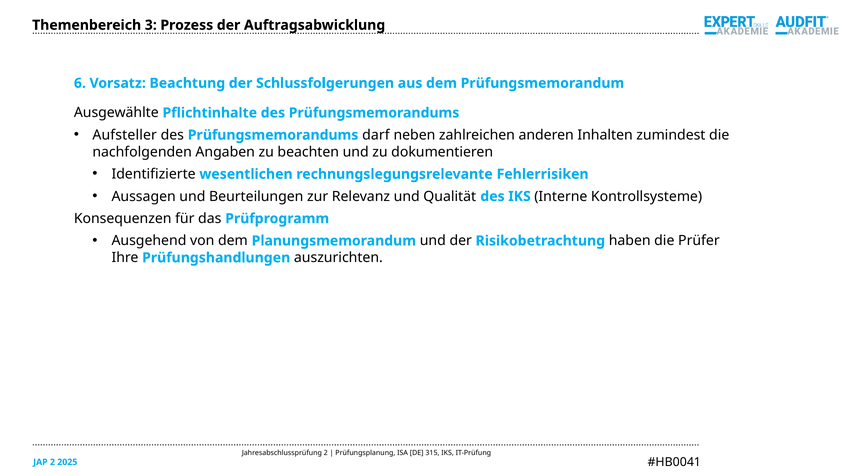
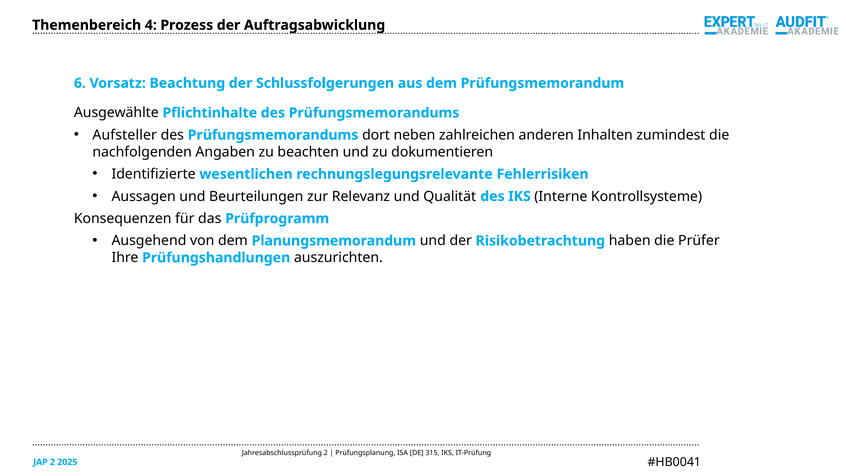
3: 3 -> 4 (151, 25)
darf: darf -> dort (376, 135)
